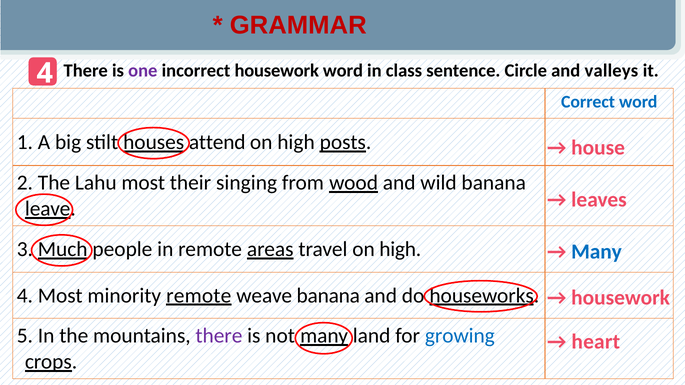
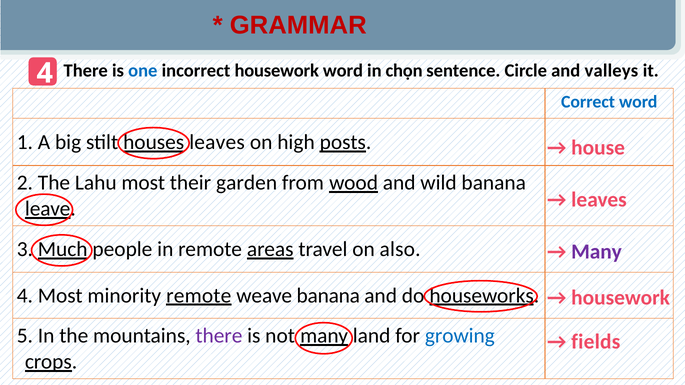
one colour: purple -> blue (143, 71)
class: class -> chọn (404, 71)
houses attend: attend -> leaves (217, 142)
singing: singing -> garden (247, 183)
travel on high: high -> also (400, 249)
Many colour: blue -> purple (597, 252)
heart: heart -> fields (596, 342)
